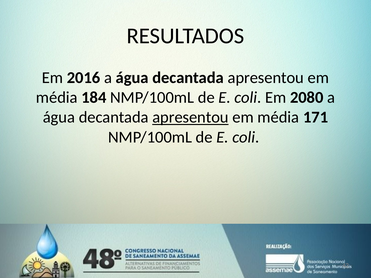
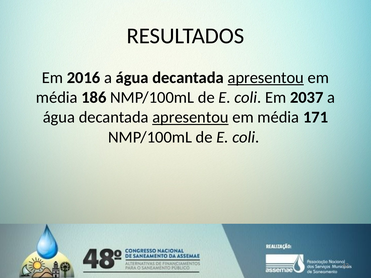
apresentou underline: none -> present (266, 78)
184: 184 -> 186 (94, 98)
2080: 2080 -> 2037 (307, 98)
